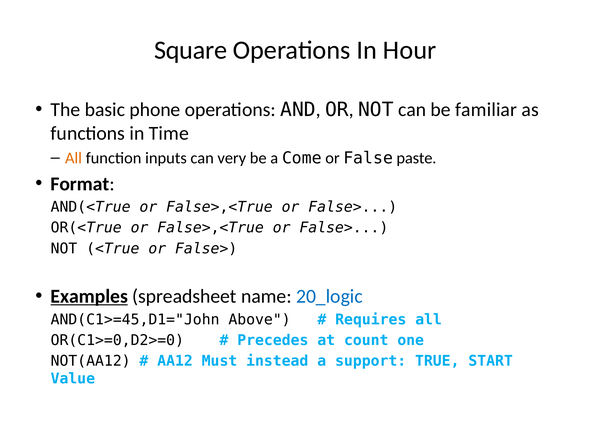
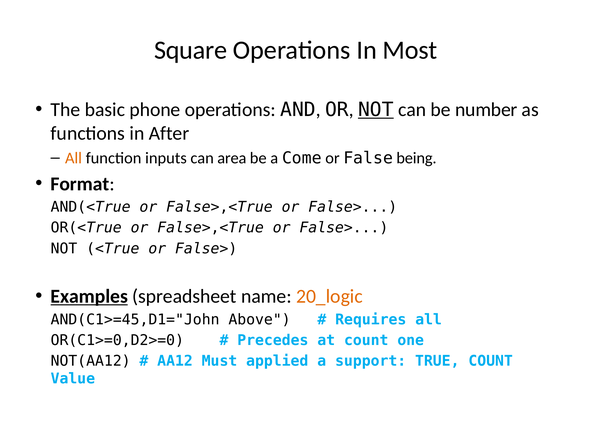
Hour: Hour -> Most (410, 50)
NOT underline: none -> present (376, 110)
familiar: familiar -> number (486, 110)
Time: Time -> After (169, 133)
very: very -> area (232, 158)
paste: paste -> being (416, 158)
20_logic colour: blue -> orange (329, 297)
instead: instead -> applied (277, 361)
TRUE START: START -> COUNT (491, 361)
